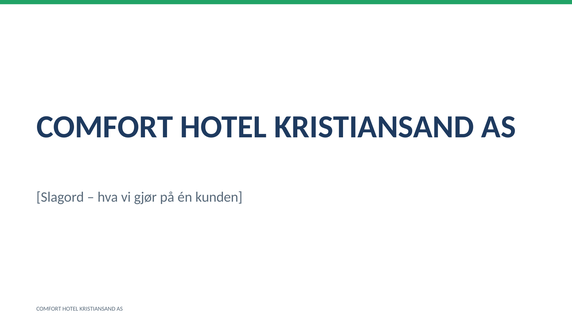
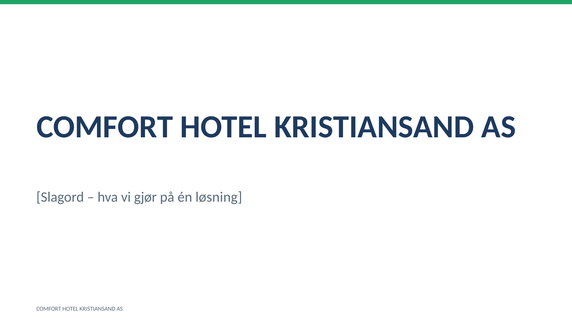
kunden: kunden -> løsning (219, 197)
